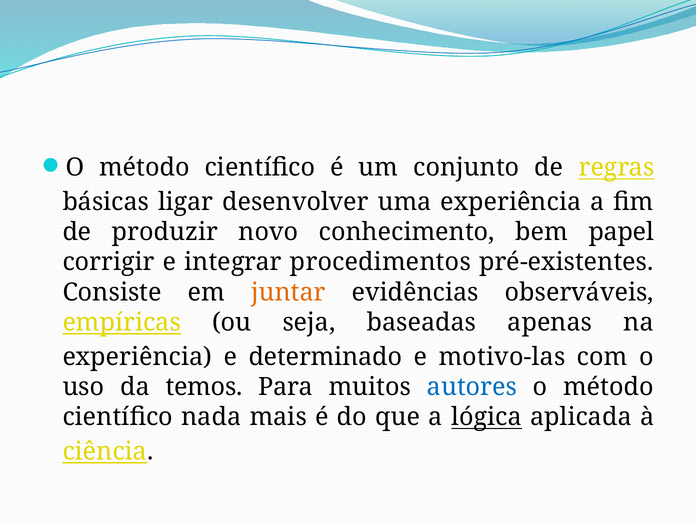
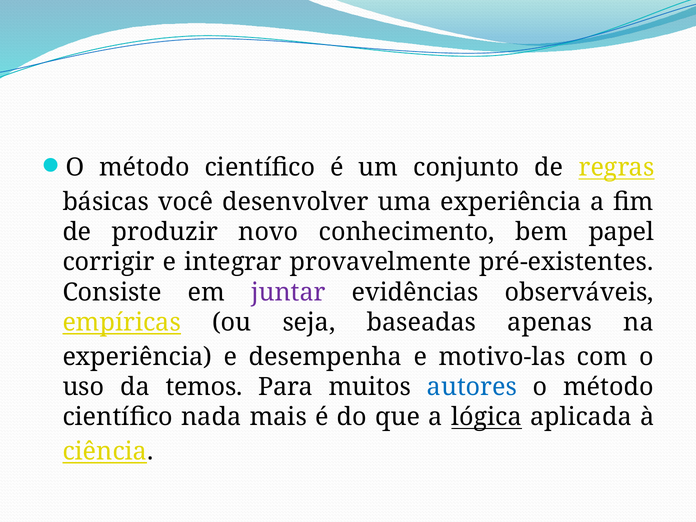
ligar: ligar -> você (186, 202)
procedimentos: procedimentos -> provavelmente (381, 262)
juntar colour: orange -> purple (288, 292)
determinado: determinado -> desempenha (325, 357)
